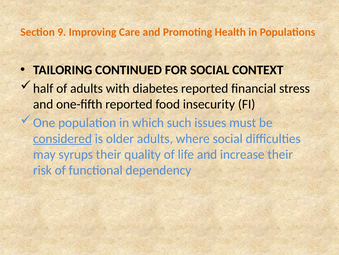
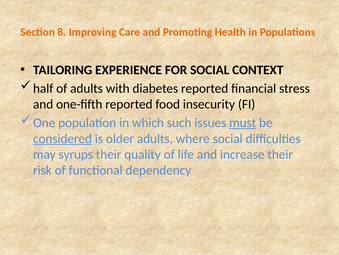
9: 9 -> 8 (62, 32)
CONTINUED: CONTINUED -> EXPERIENCE (129, 70)
must underline: none -> present (243, 122)
